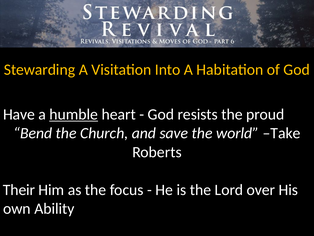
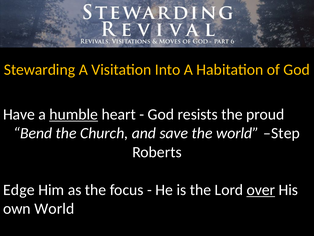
Take: Take -> Step (282, 133)
Their: Their -> Edge (19, 189)
over underline: none -> present (261, 189)
own Ability: Ability -> World (54, 208)
